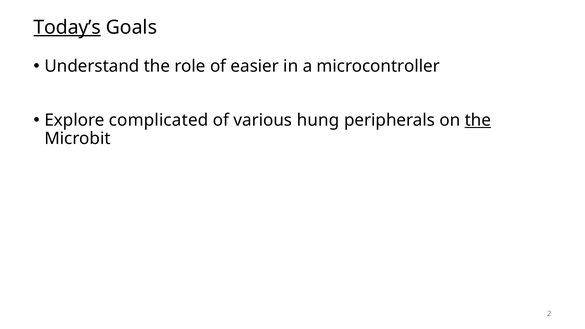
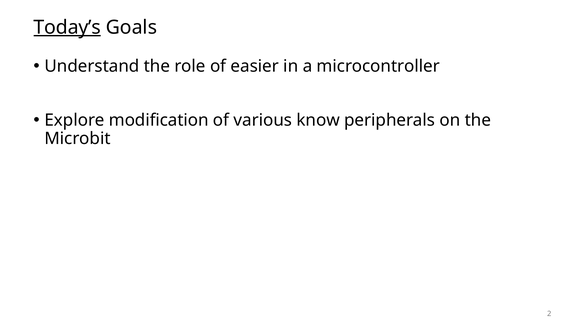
complicated: complicated -> modification (159, 120)
hung: hung -> know (318, 120)
the underline: present -> none (478, 120)
